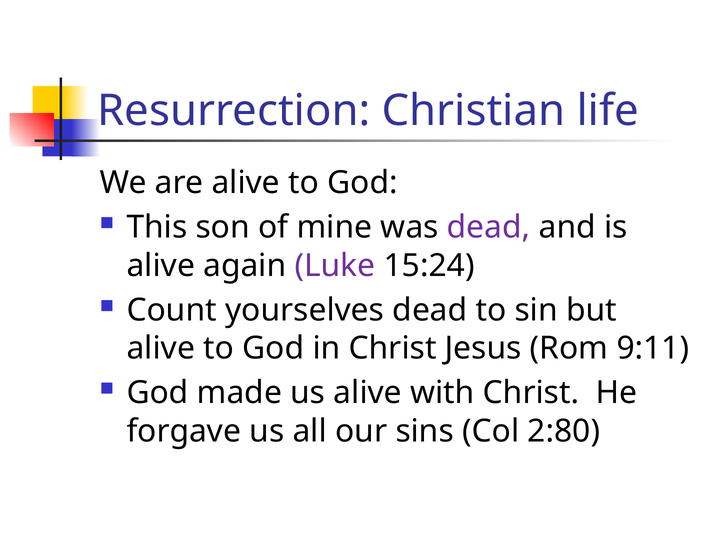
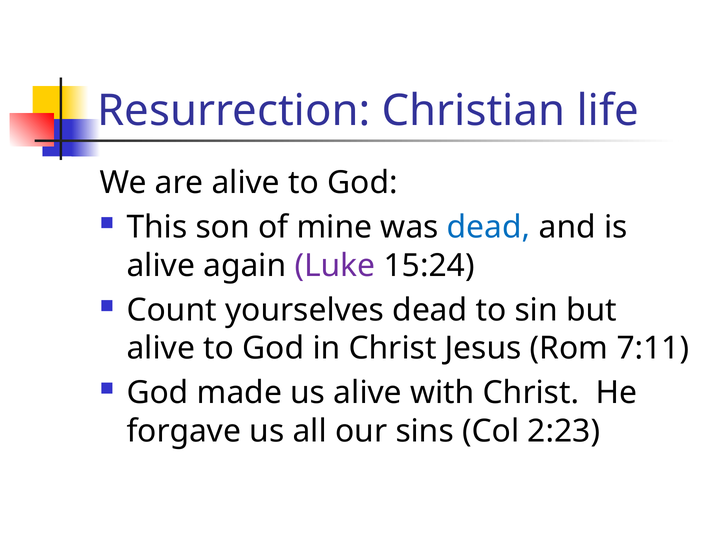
dead colour: purple -> blue (489, 227)
9:11: 9:11 -> 7:11 (653, 348)
2:80: 2:80 -> 2:23 (564, 431)
